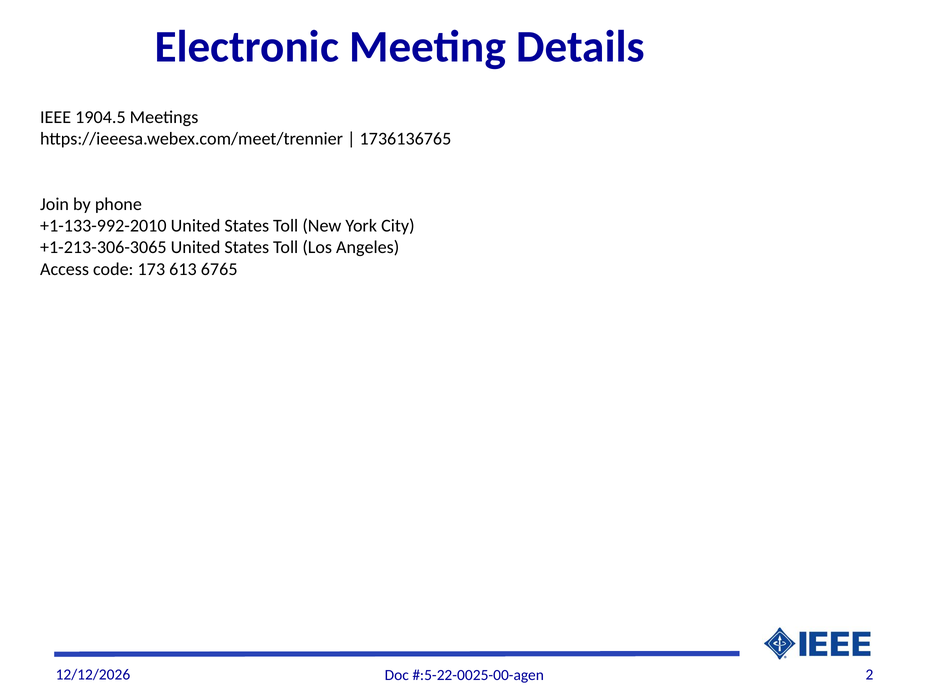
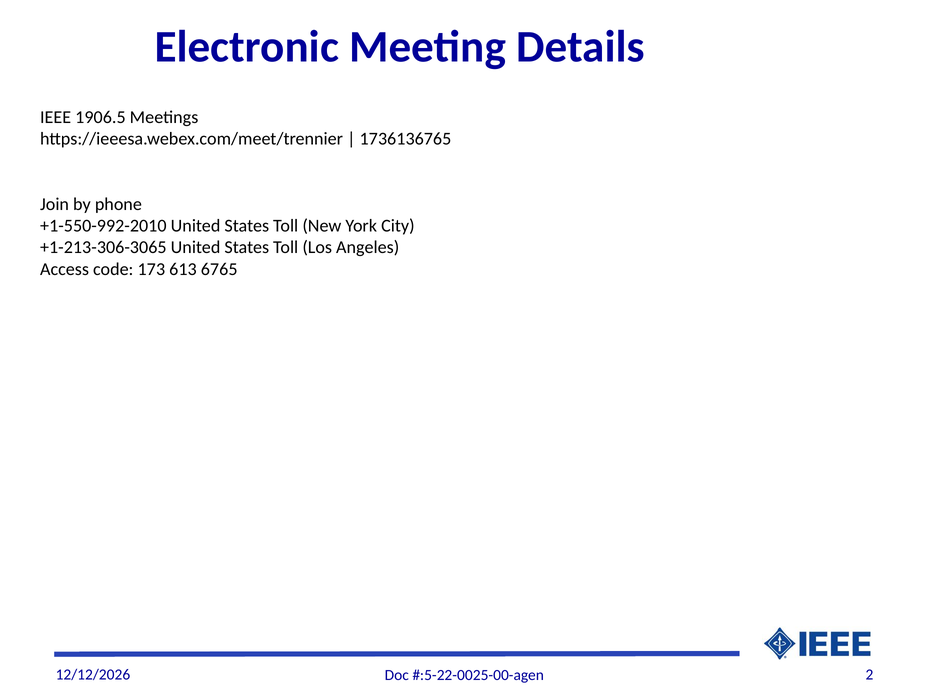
1904.5: 1904.5 -> 1906.5 (100, 117)
+1-133-992-2010: +1-133-992-2010 -> +1-550-992-2010 (103, 226)
